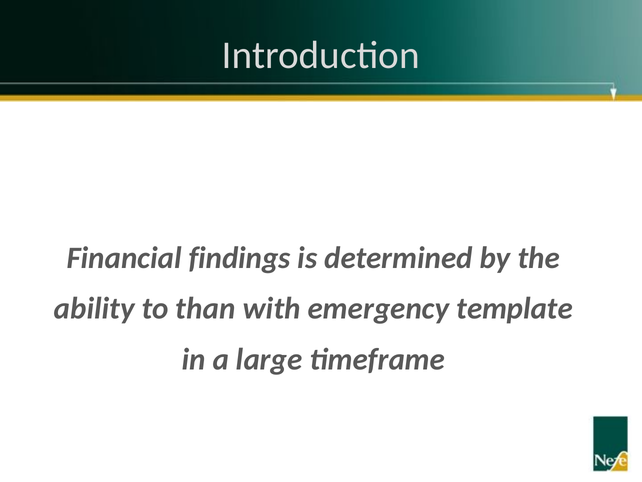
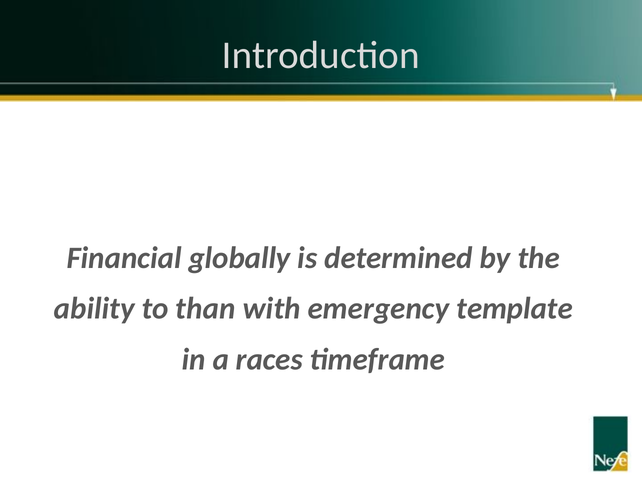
findings: findings -> globally (240, 258)
large: large -> races (269, 359)
